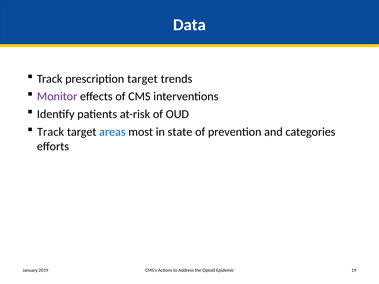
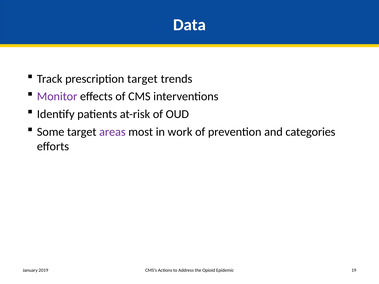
Track: Track -> Some (51, 132)
areas colour: blue -> purple (112, 132)
state: state -> work (180, 132)
